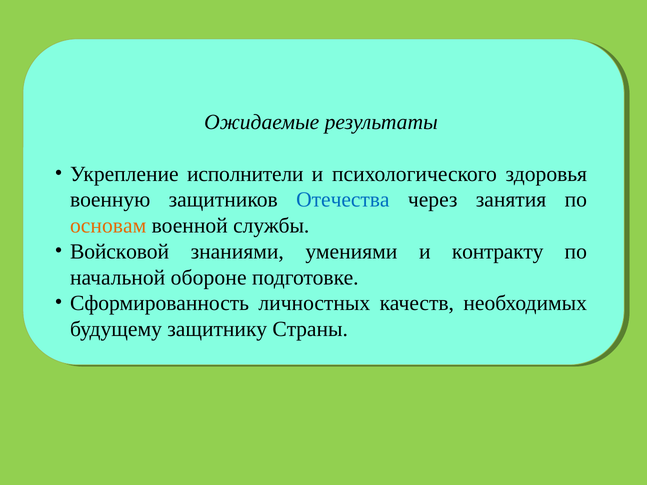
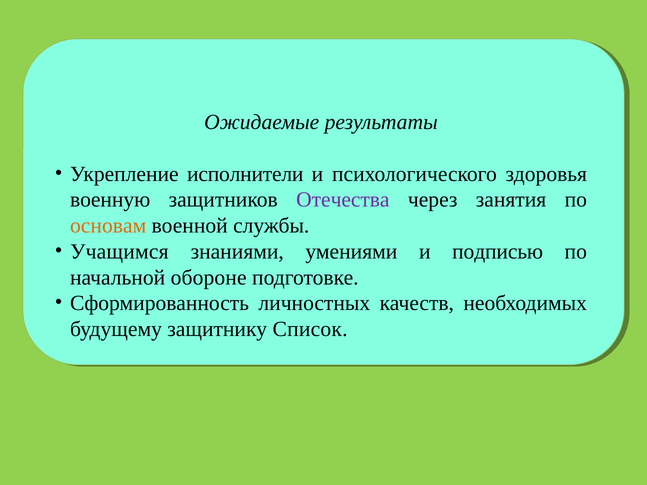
Отечества colour: blue -> purple (343, 200)
Войсковой: Войсковой -> Учащимся (119, 252)
контракту: контракту -> подписью (498, 252)
Страны: Страны -> Список (310, 329)
